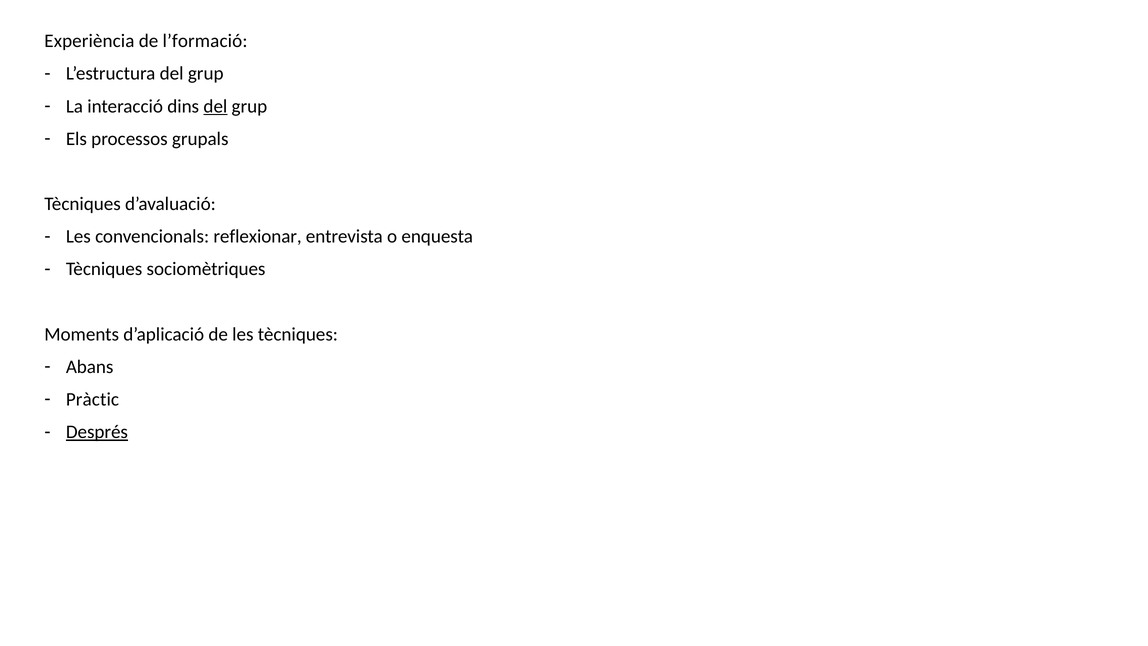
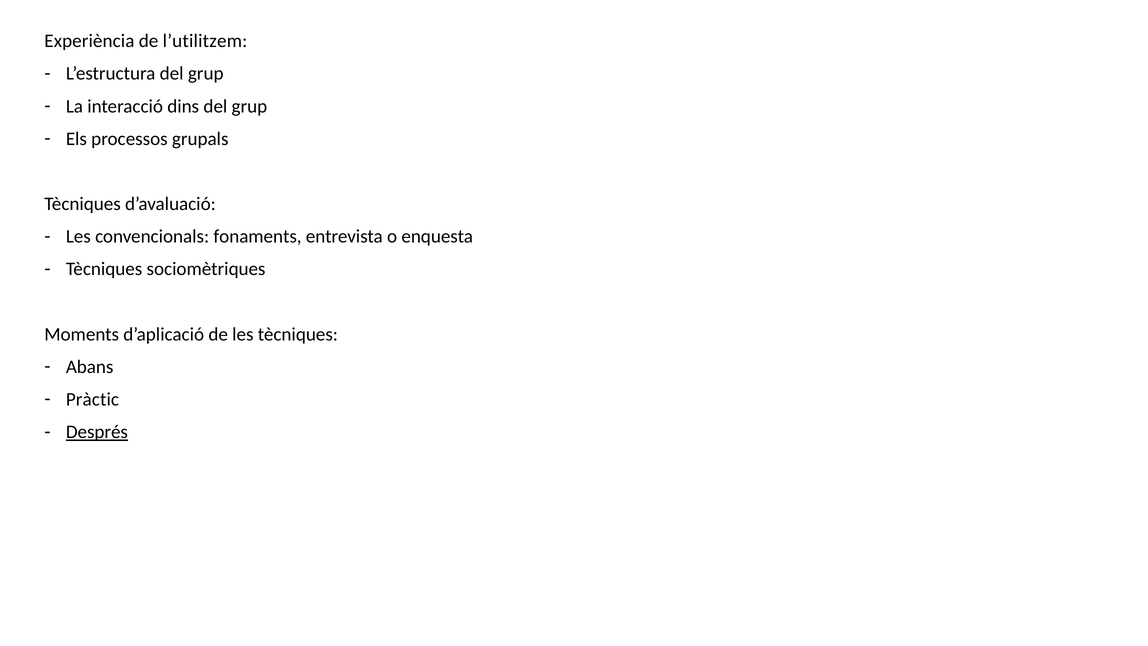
l’formació: l’formació -> l’utilitzem (205, 41)
del underline: present -> none (215, 106)
reflexionar: reflexionar -> fonaments (258, 236)
